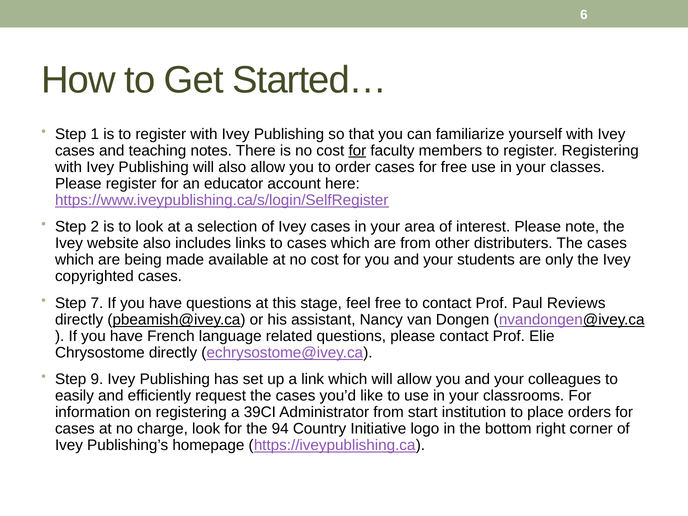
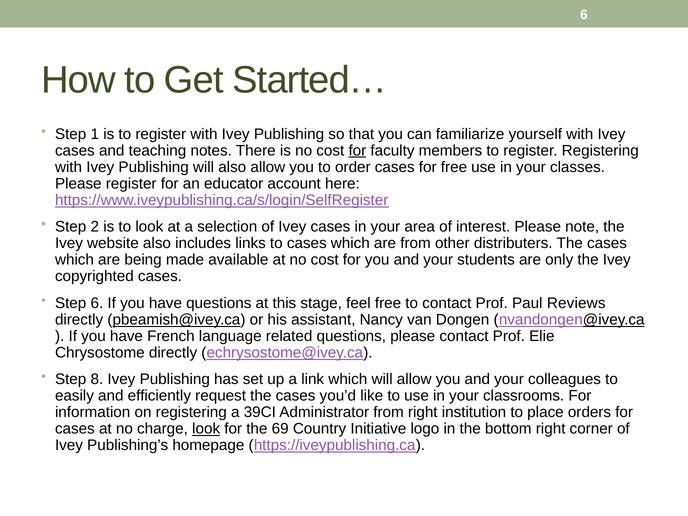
Step 7: 7 -> 6 (97, 303)
9: 9 -> 8 (97, 379)
from start: start -> right (423, 412)
look underline: none -> present (206, 429)
94: 94 -> 69 (280, 429)
